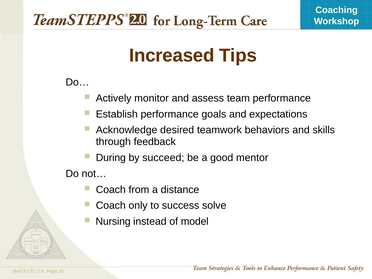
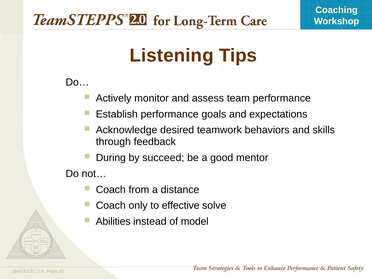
Increased: Increased -> Listening (172, 56)
success: success -> effective (181, 206)
Nursing: Nursing -> Abilities (113, 221)
